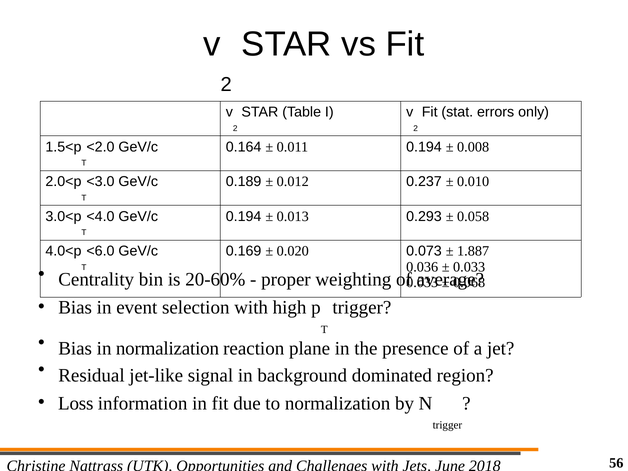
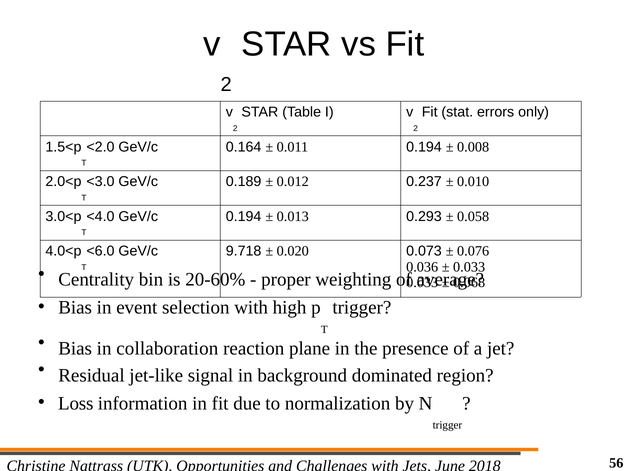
0.169: 0.169 -> 9.718 (244, 251)
1.887: 1.887 -> 0.076 (473, 251)
in normalization: normalization -> collaboration (167, 348)
